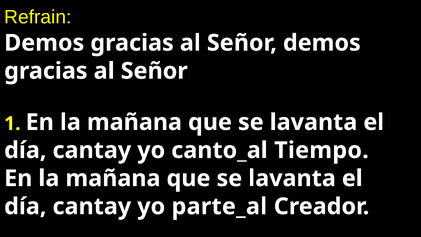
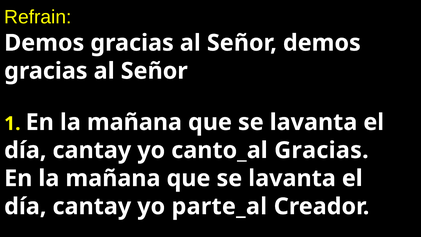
canto_al Tiempo: Tiempo -> Gracias (321, 150)
